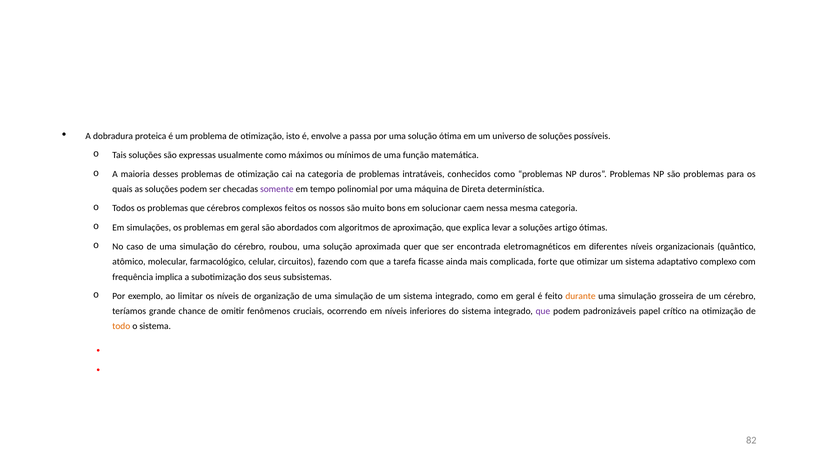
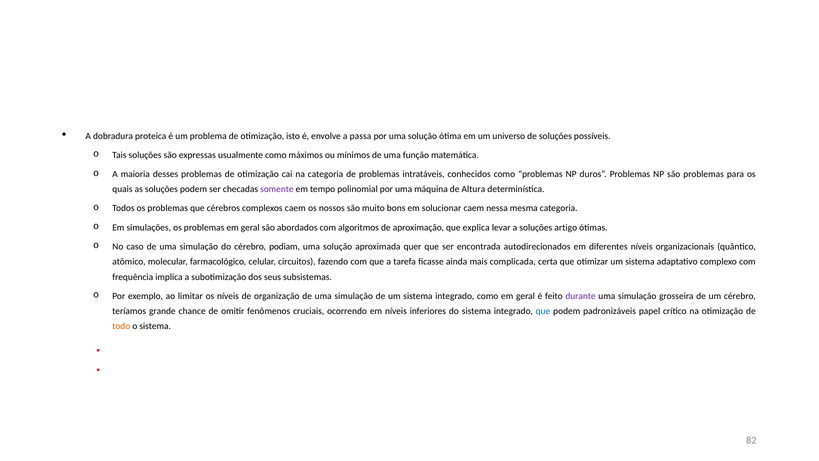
Direta: Direta -> Altura (473, 189)
complexos feitos: feitos -> caem (295, 208)
roubou: roubou -> podiam (284, 246)
eletromagnéticos: eletromagnéticos -> autodirecionados (537, 246)
forte: forte -> certa (548, 262)
durante colour: orange -> purple (580, 296)
que colour: purple -> blue (543, 311)
